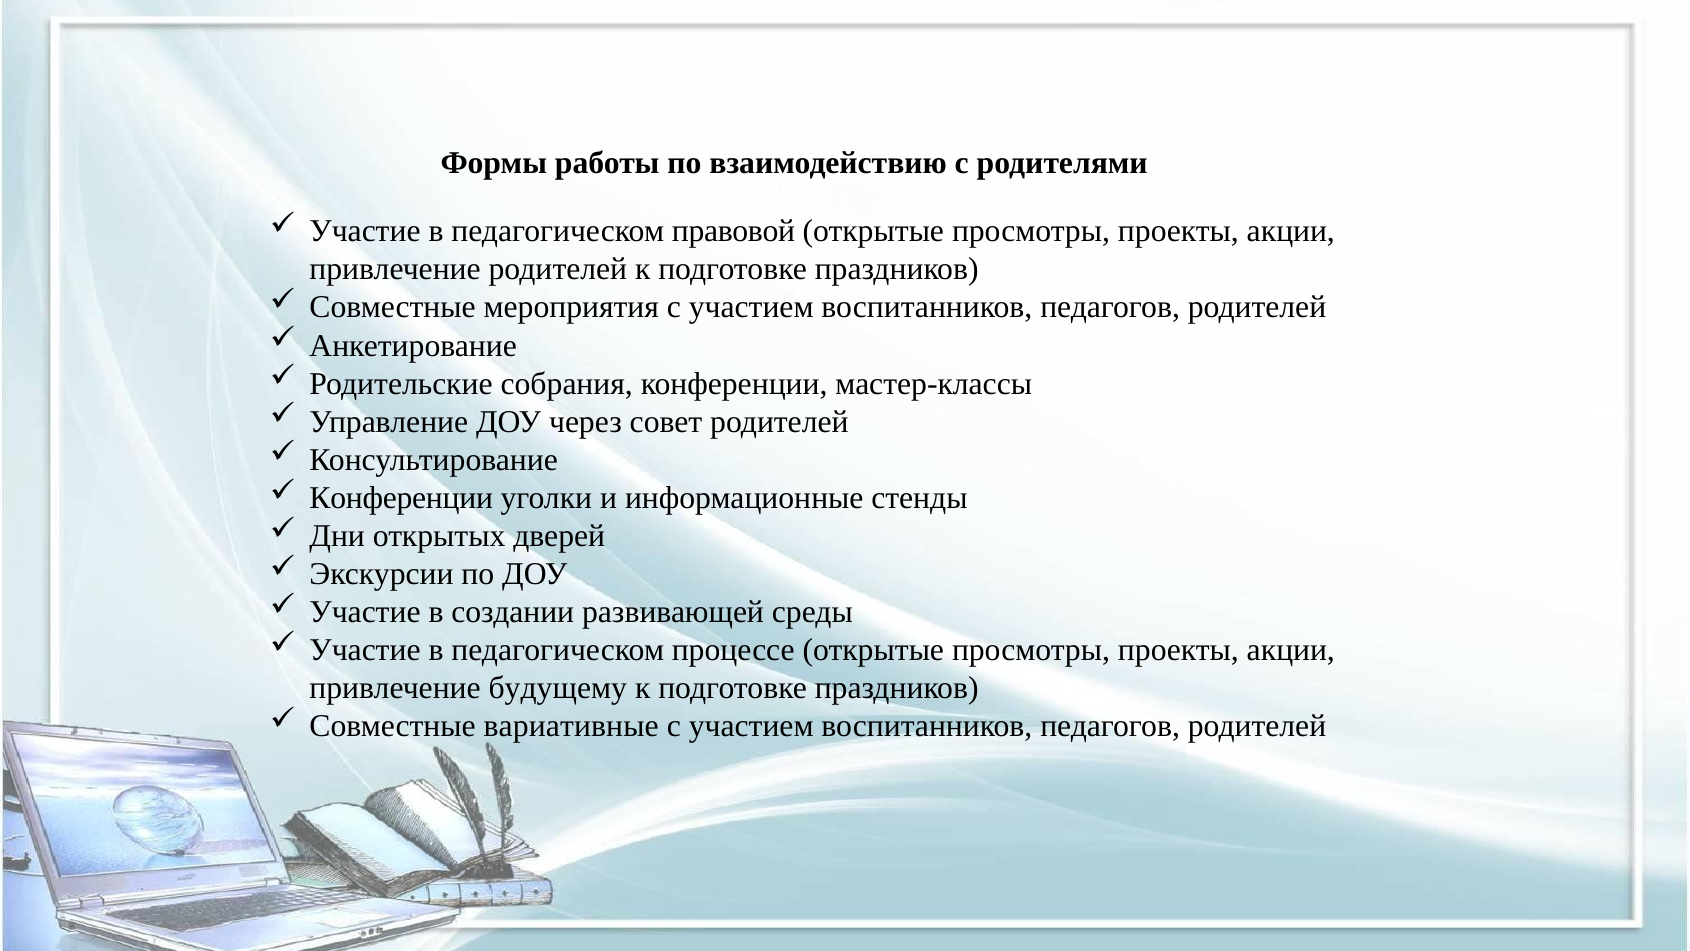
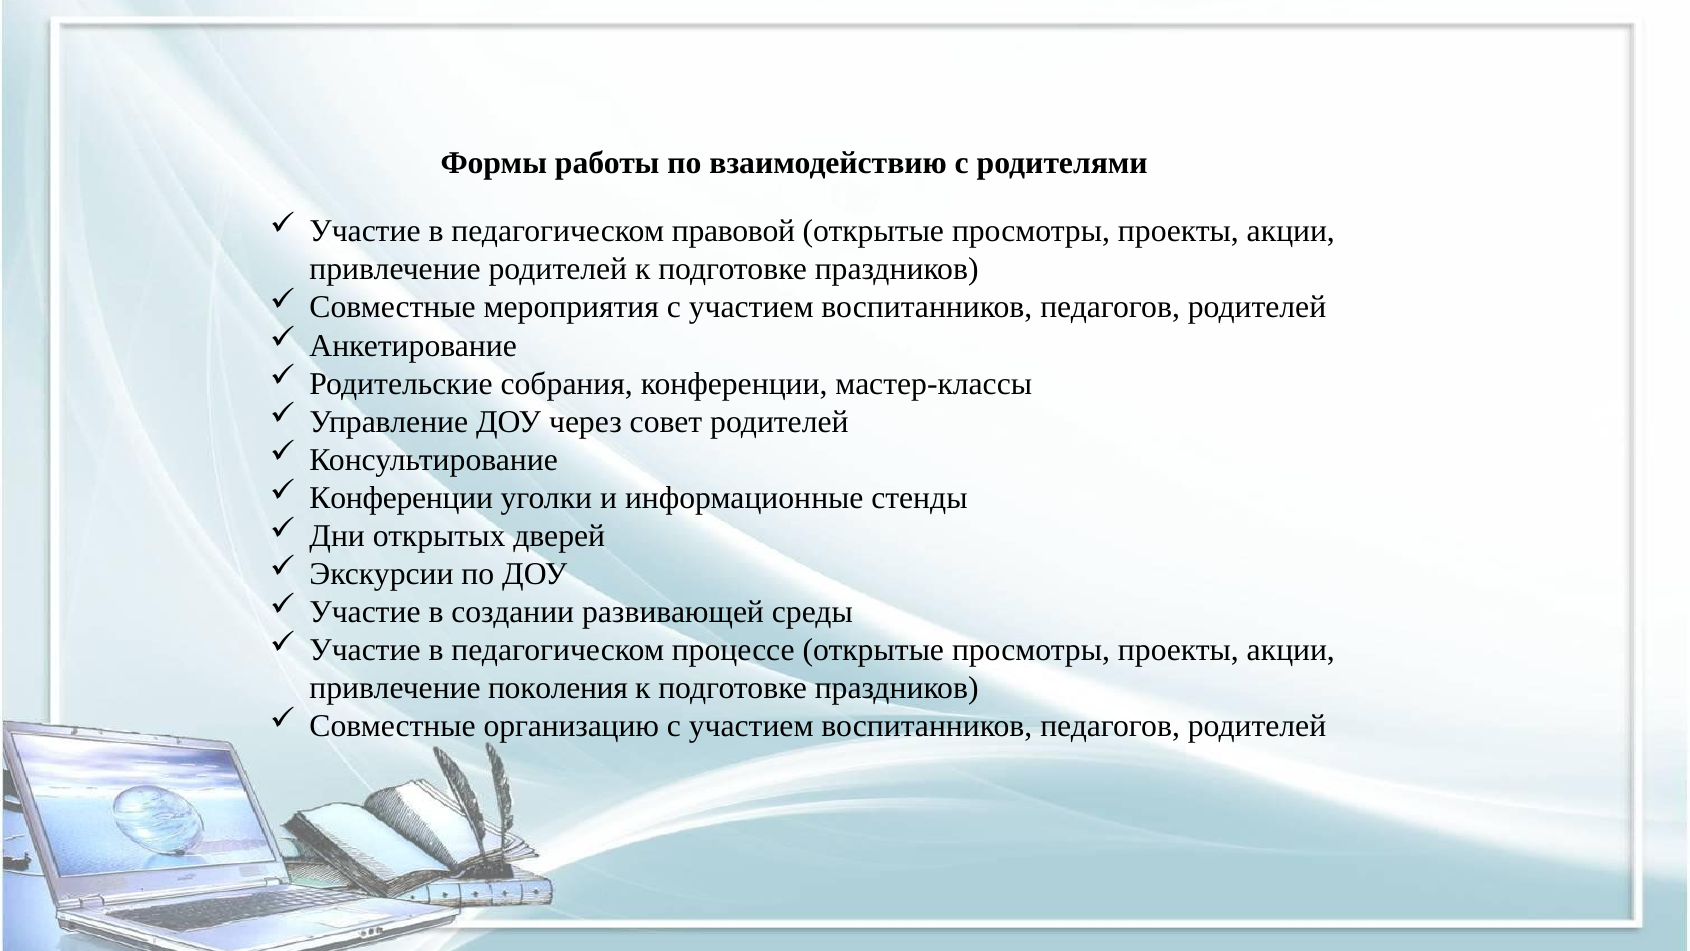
будущему: будущему -> поколения (558, 688)
вариативные: вариативные -> организацию (571, 726)
